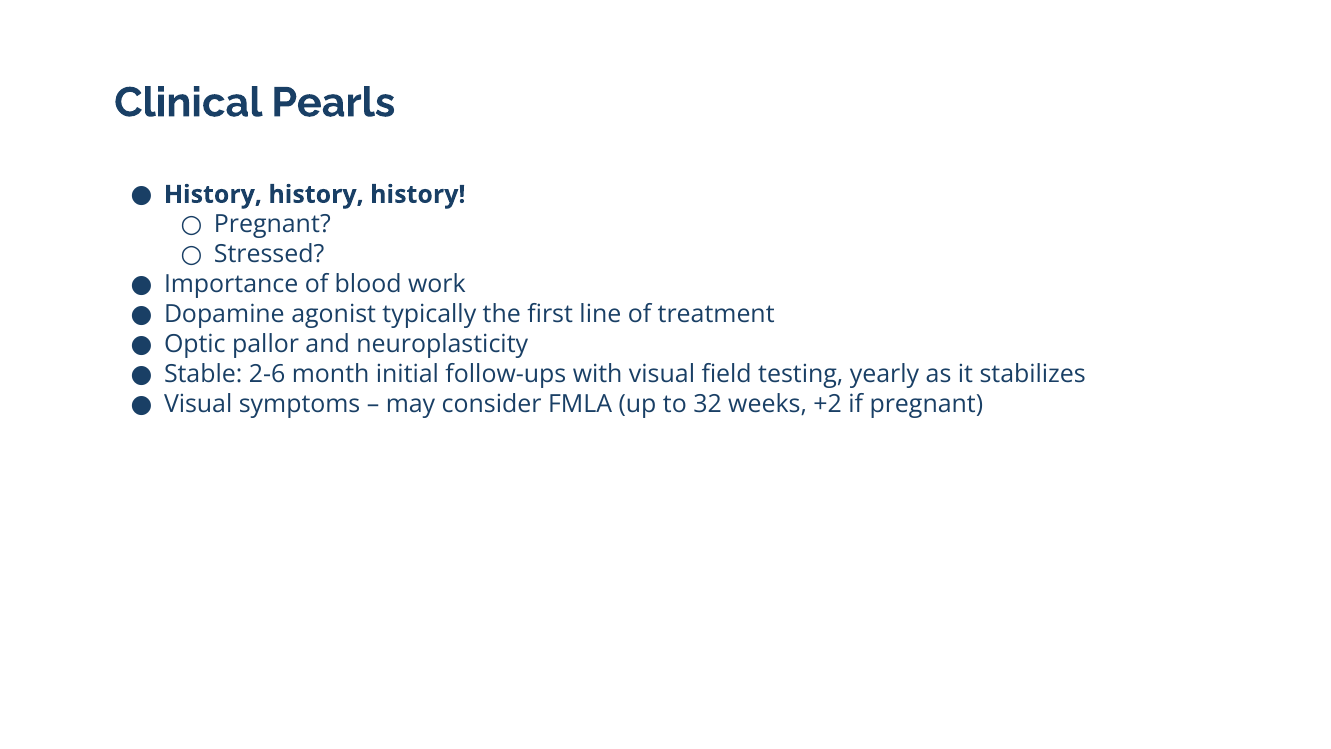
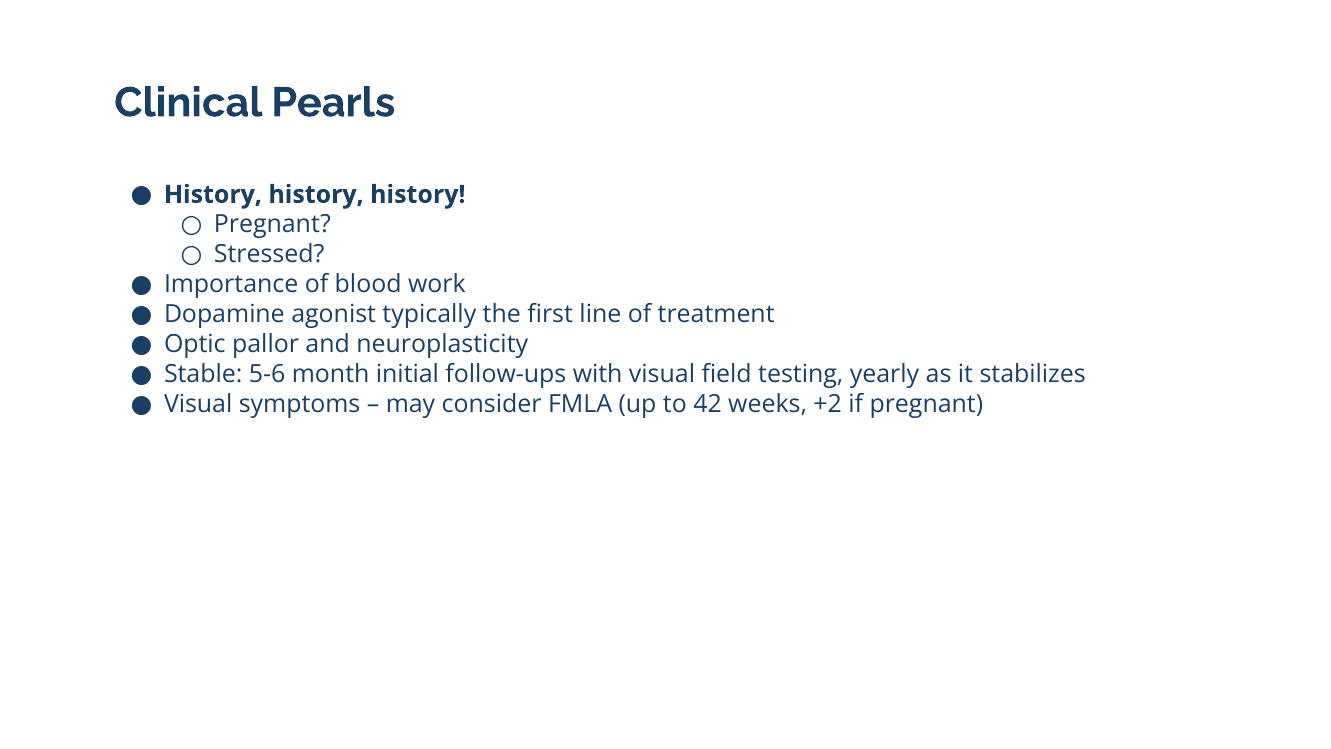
2-6: 2-6 -> 5-6 (267, 374)
32: 32 -> 42 (708, 404)
